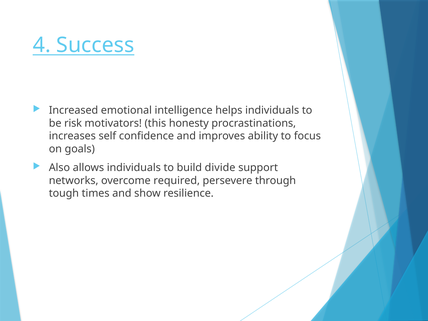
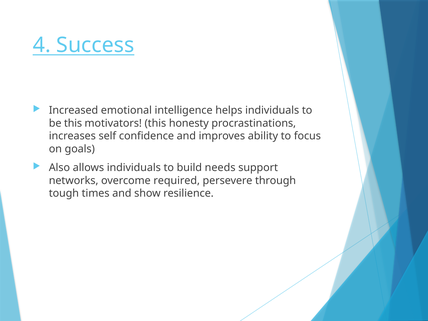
be risk: risk -> this (73, 123)
divide: divide -> needs (220, 168)
